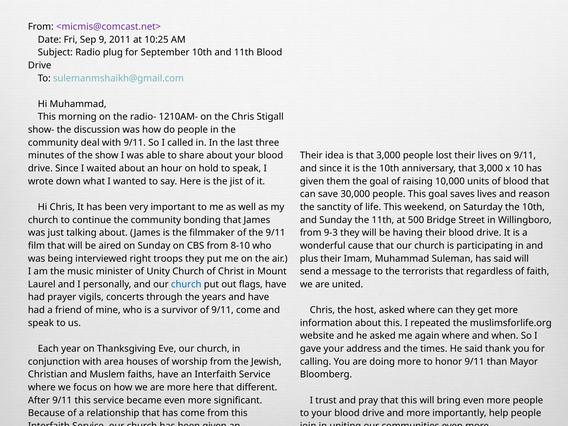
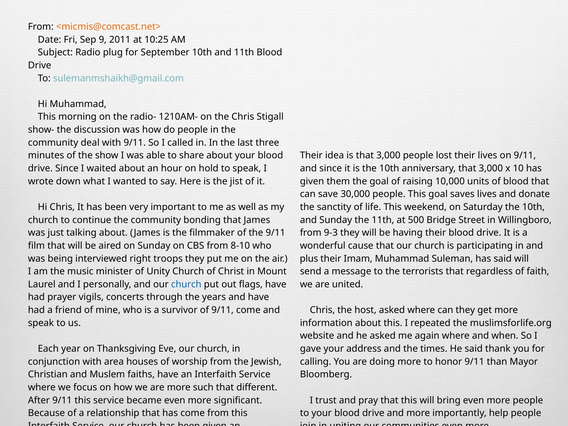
<micmis@comcast.net> colour: purple -> orange (109, 27)
reason: reason -> donate (534, 194)
more here: here -> such (203, 387)
